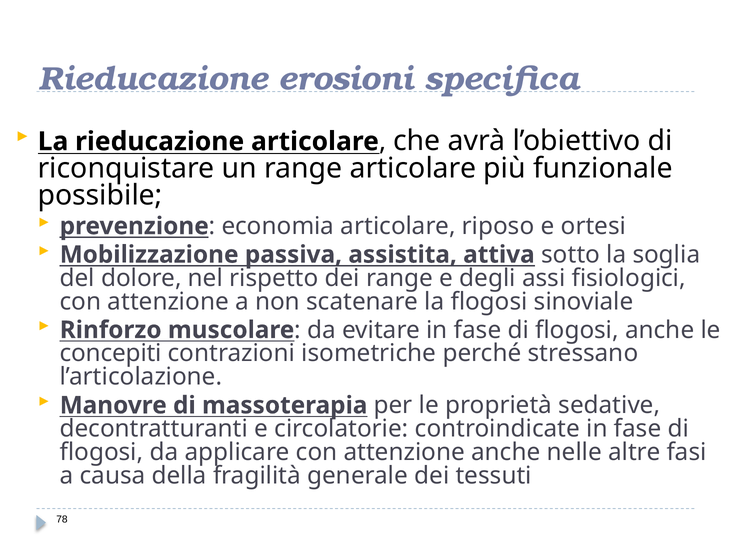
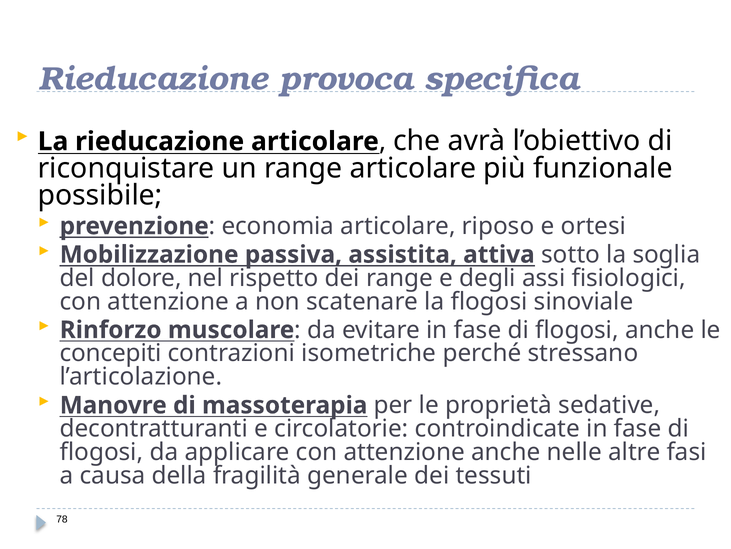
erosioni: erosioni -> provoca (346, 79)
